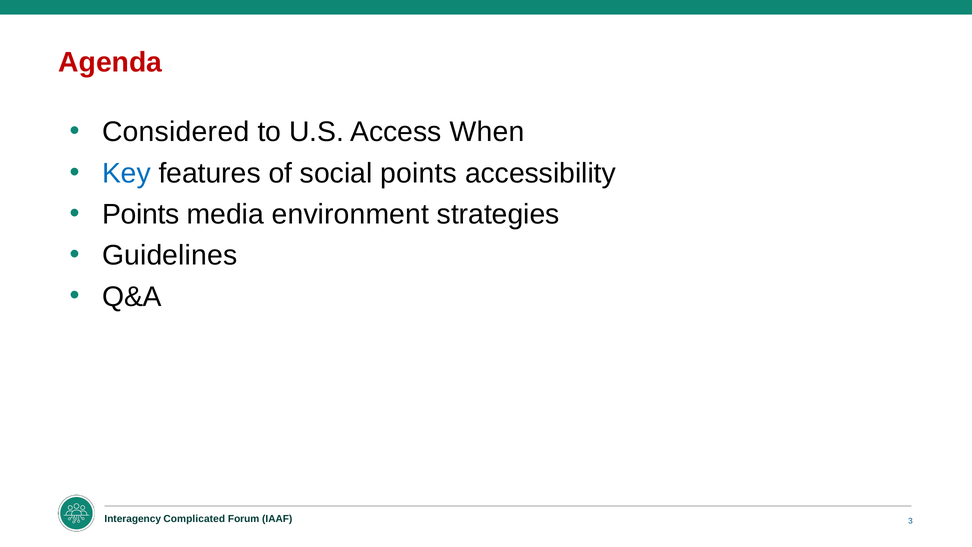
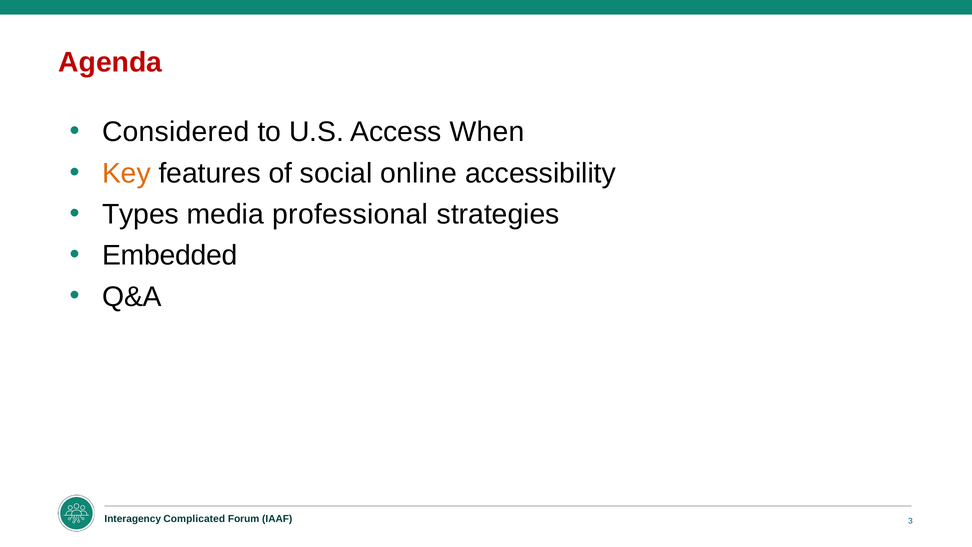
Key colour: blue -> orange (126, 173)
social points: points -> online (419, 173)
Points: Points -> Types (141, 214)
environment: environment -> professional (350, 214)
Guidelines: Guidelines -> Embedded (170, 255)
